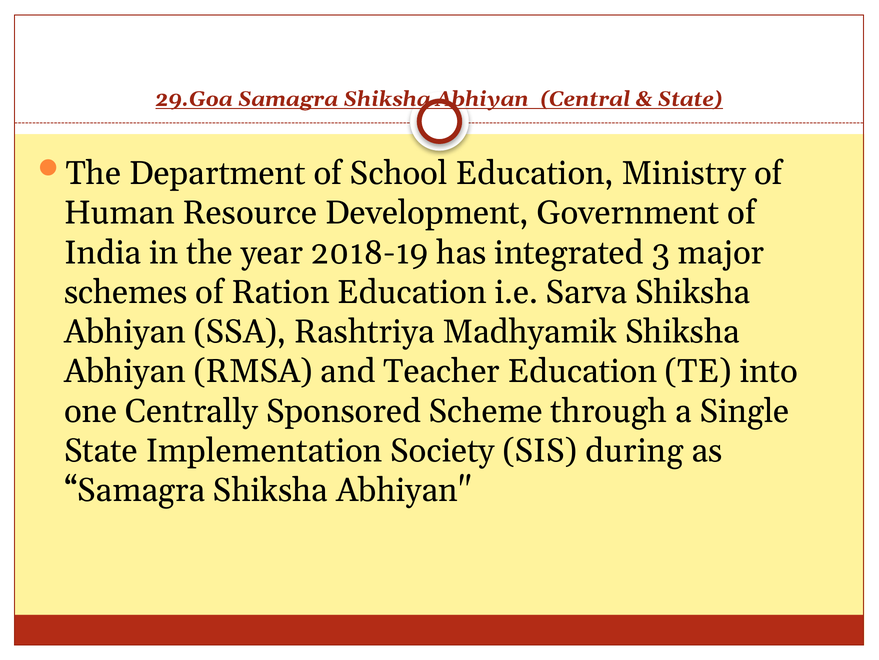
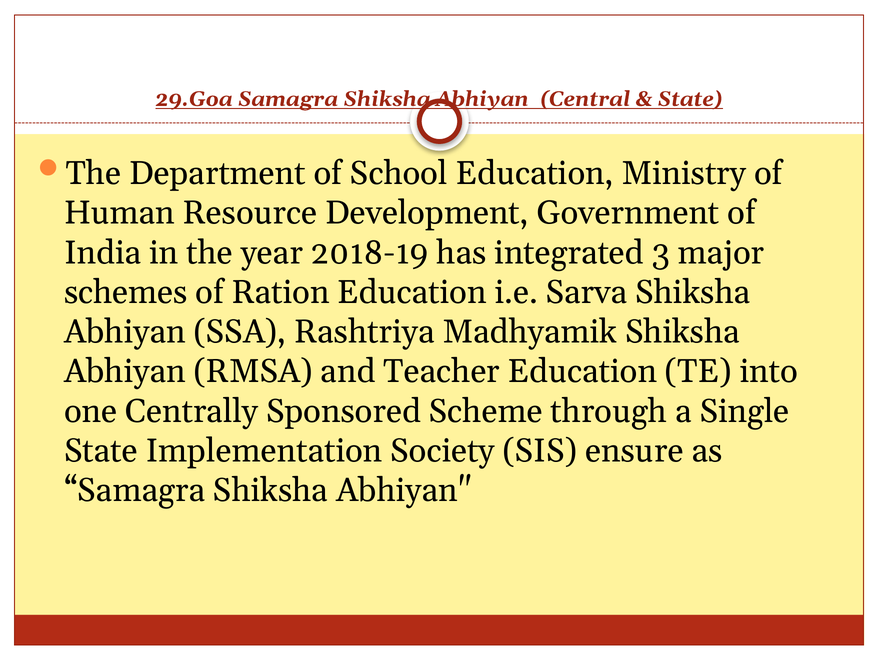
during: during -> ensure (634, 450)
